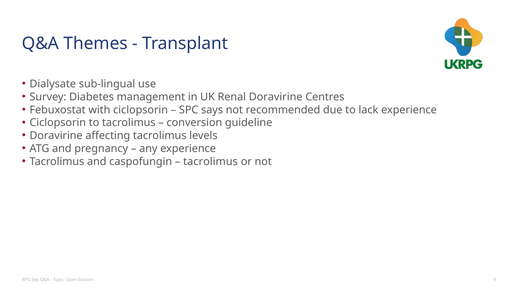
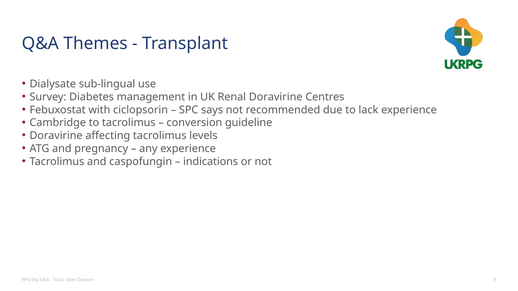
Ciclopsorin: Ciclopsorin -> Cambridge (58, 123)
tacrolimus: tacrolimus -> indications (211, 162)
